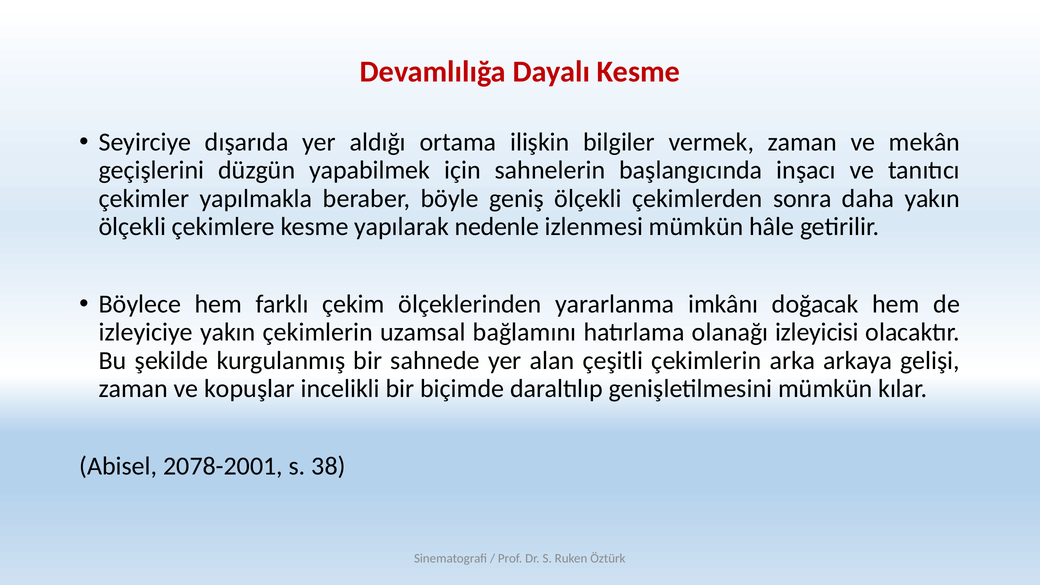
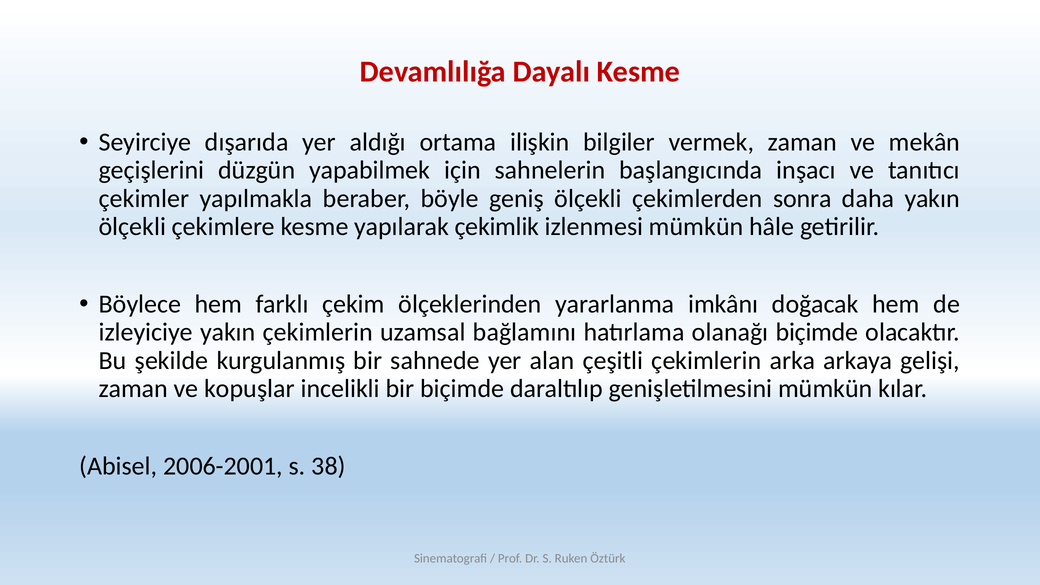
nedenle: nedenle -> çekimlik (497, 227)
olanağı izleyicisi: izleyicisi -> biçimde (817, 332)
2078-2001: 2078-2001 -> 2006-2001 (223, 466)
